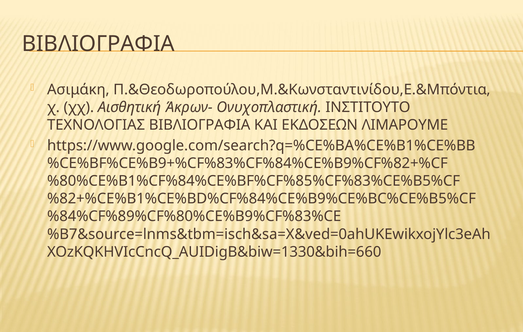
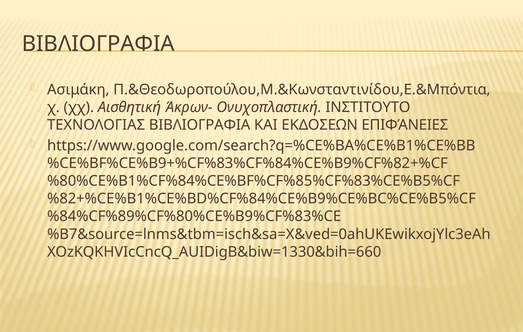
ΛΙΜΑΡΟΥΜΕ: ΛΙΜΑΡΟΥΜΕ -> ΕΠΙΦΆΝΕΙΕΣ (405, 125)
